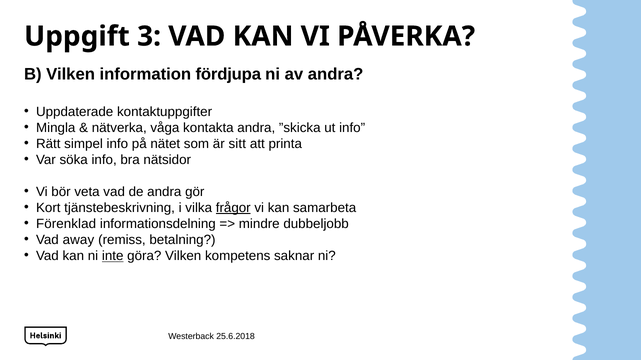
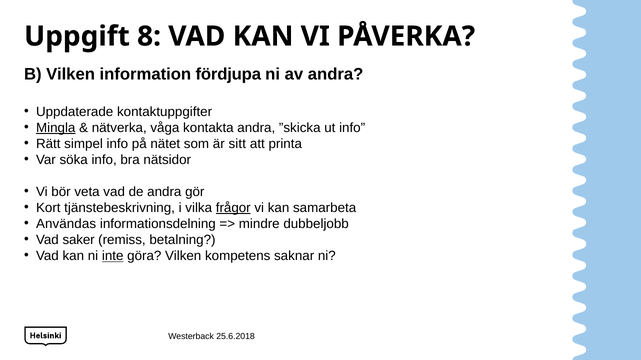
3: 3 -> 8 (149, 36)
Mingla underline: none -> present (56, 128)
Förenklad: Förenklad -> Användas (66, 224)
away: away -> saker (79, 240)
